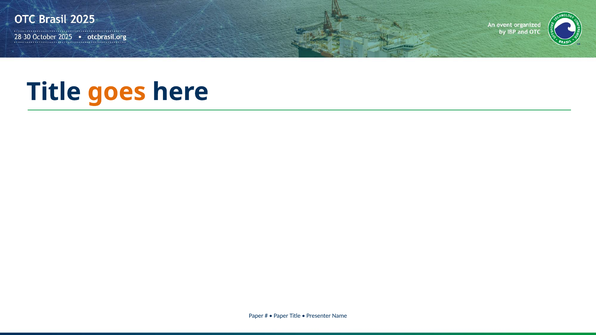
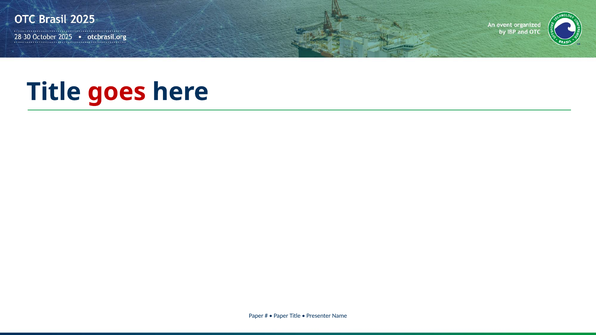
goes colour: orange -> red (117, 92)
